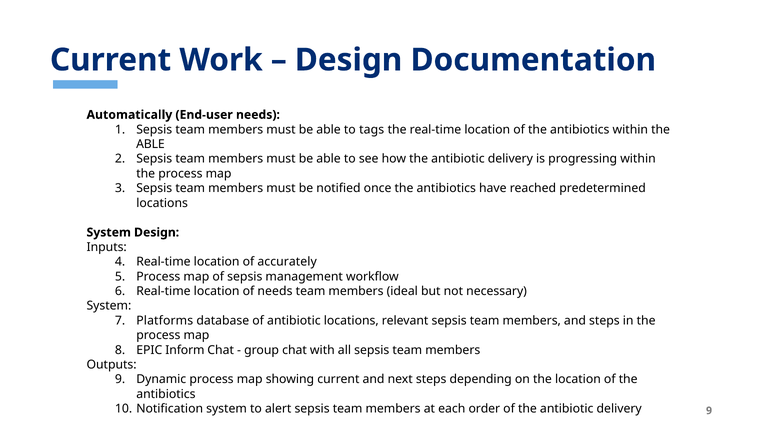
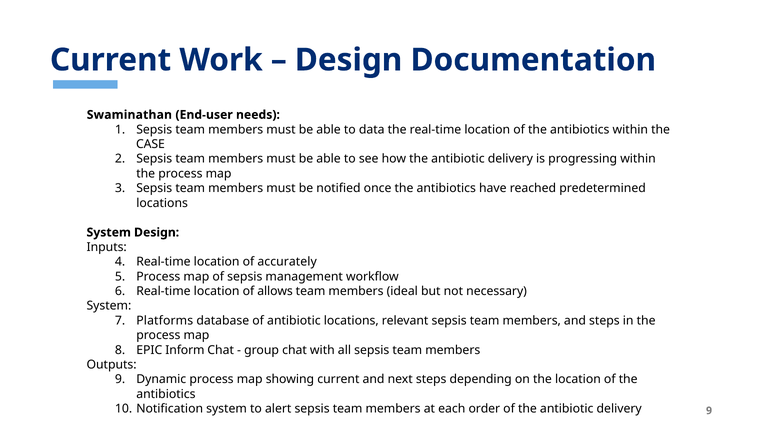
Automatically: Automatically -> Swaminathan (129, 115)
tags: tags -> data (372, 129)
ABLE: ABLE -> CASE (150, 144)
of needs: needs -> allows (275, 291)
